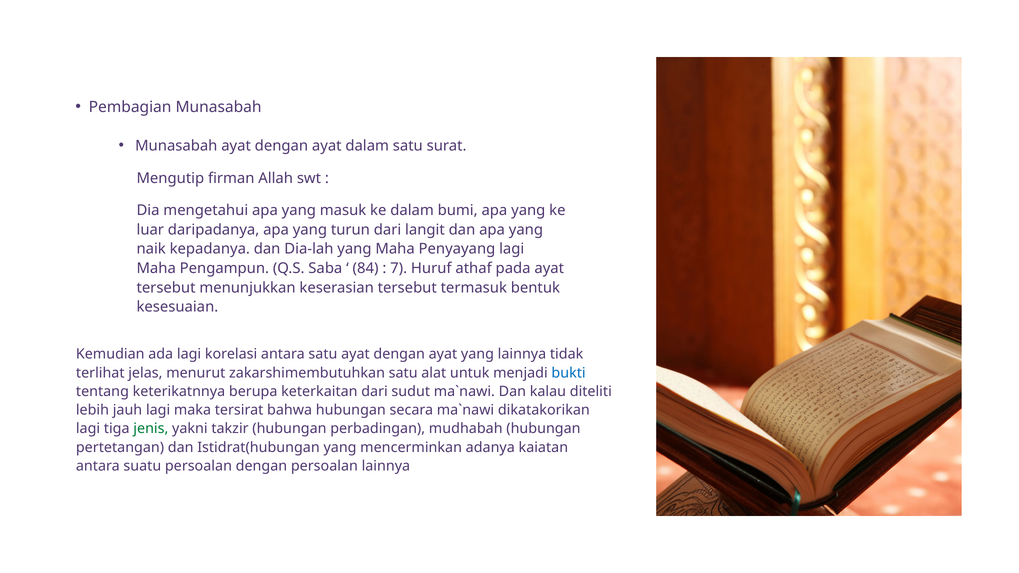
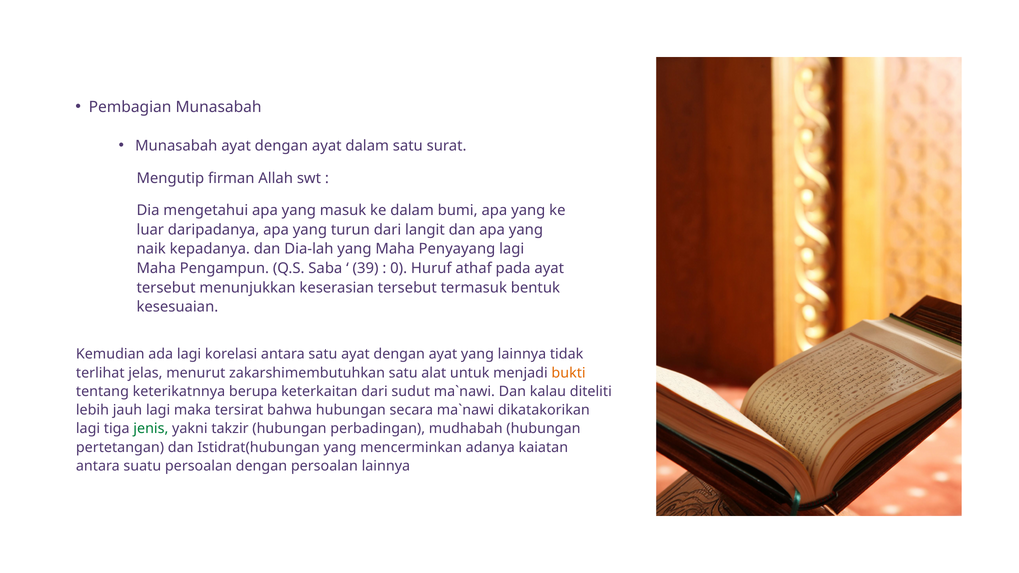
84: 84 -> 39 (366, 268)
7: 7 -> 0 (399, 268)
bukti colour: blue -> orange (569, 373)
